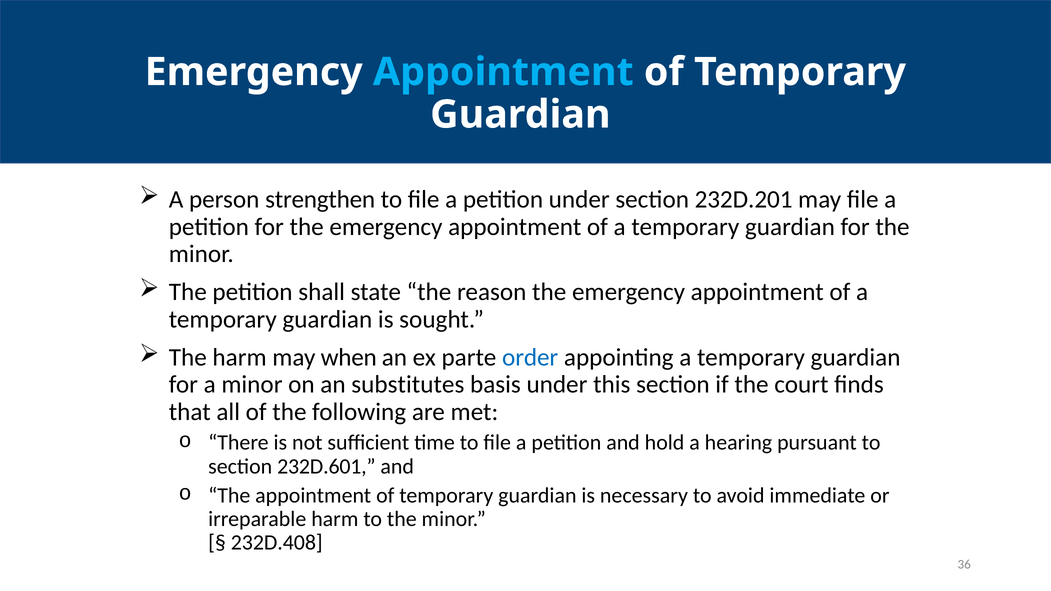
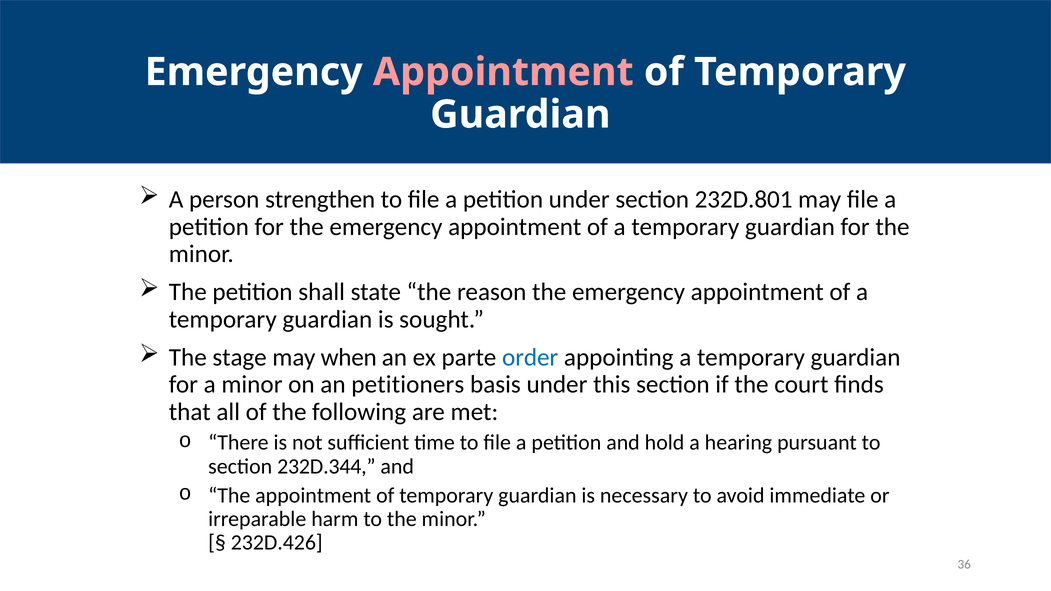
Appointment colour: light blue -> pink (503, 72)
232D.201: 232D.201 -> 232D.801 (744, 200)
The harm: harm -> stage (240, 358)
substitutes: substitutes -> petitioners (408, 385)
232D.601: 232D.601 -> 232D.344 (326, 466)
232D.408: 232D.408 -> 232D.426 (277, 543)
